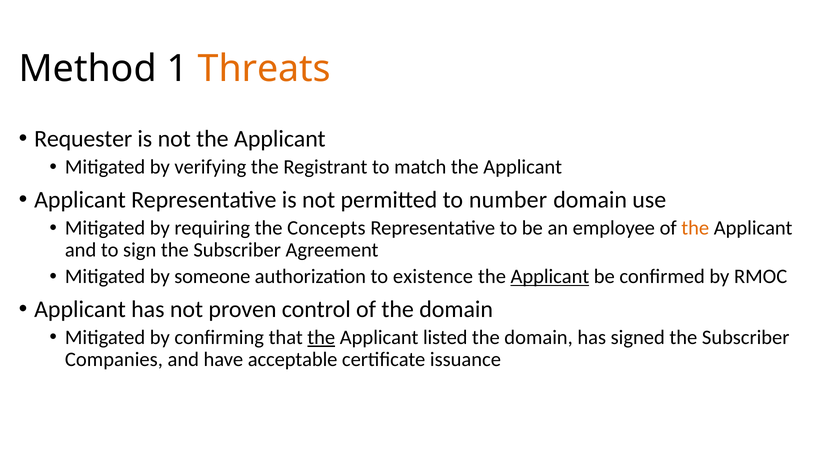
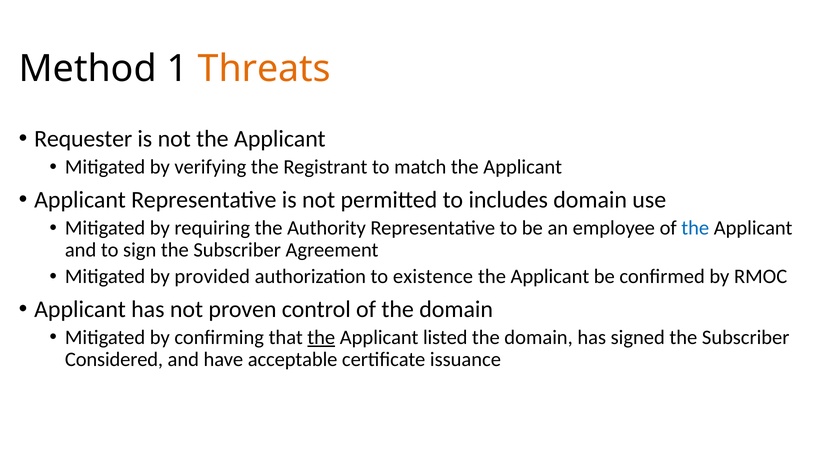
number: number -> includes (508, 200)
Concepts: Concepts -> Authority (326, 228)
the colour: orange -> blue (695, 228)
someone: someone -> provided (212, 277)
Applicant underline: present -> none (550, 277)
Companies: Companies -> Considered (114, 360)
